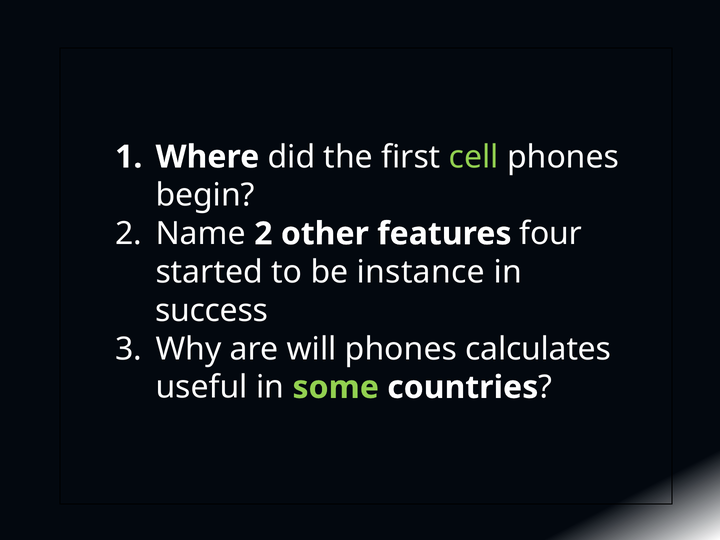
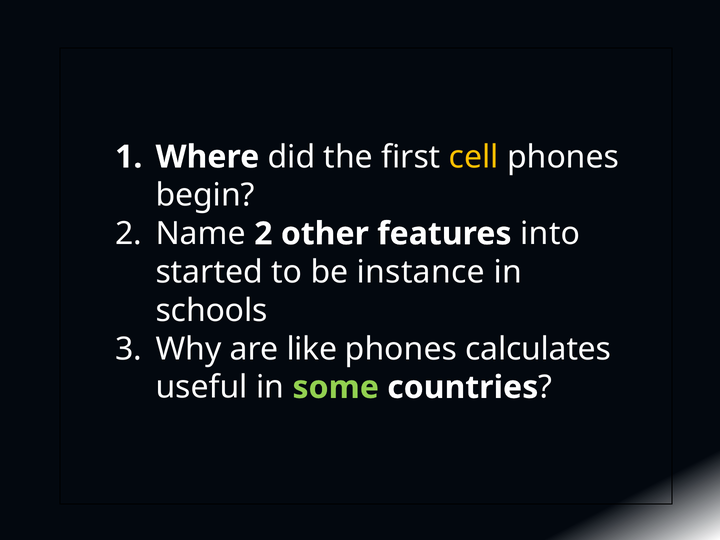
cell colour: light green -> yellow (474, 157)
four: four -> into (550, 234)
success: success -> schools (212, 311)
will: will -> like (312, 349)
